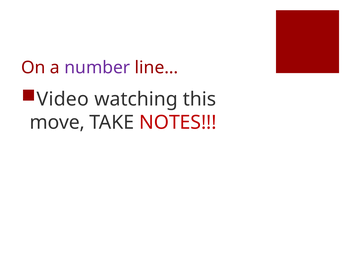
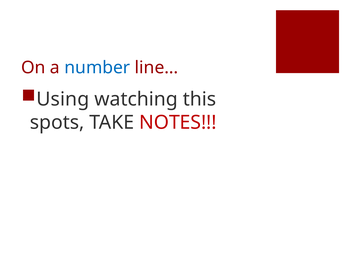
number colour: purple -> blue (97, 68)
Video: Video -> Using (63, 99)
move: move -> spots (57, 123)
